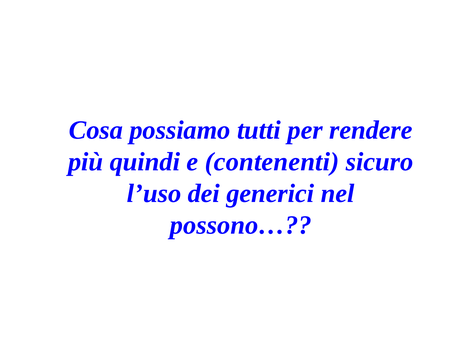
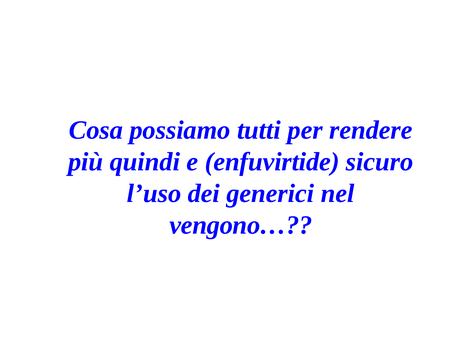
contenenti: contenenti -> enfuvirtide (272, 162)
possono…: possono… -> vengono… (241, 225)
